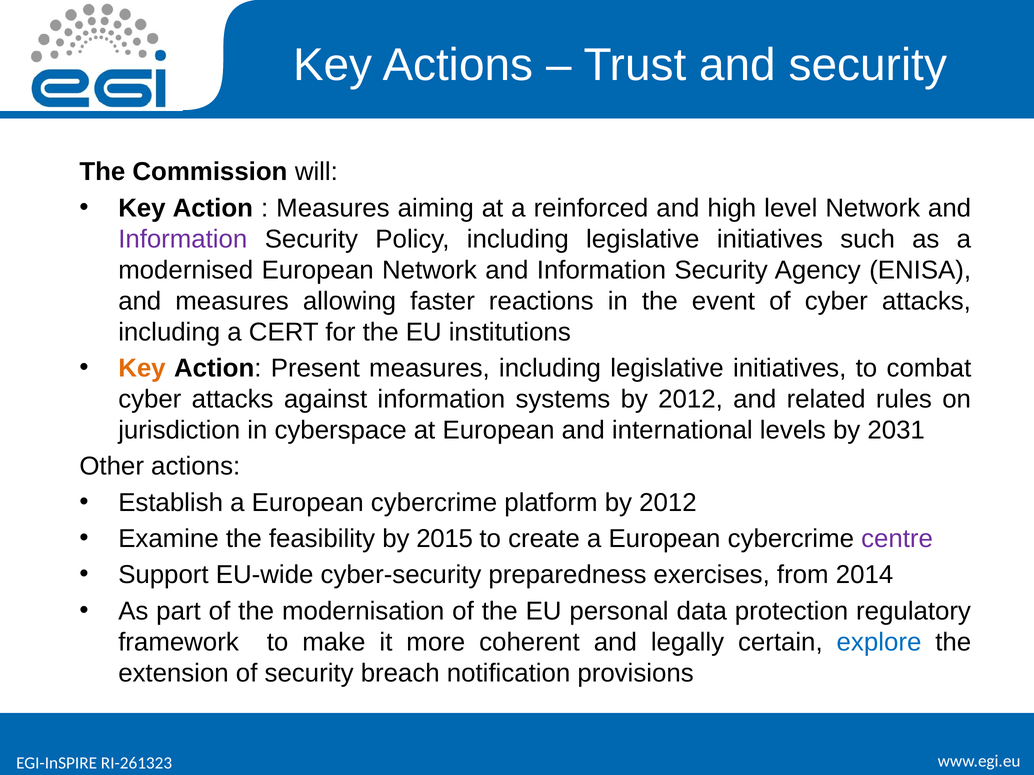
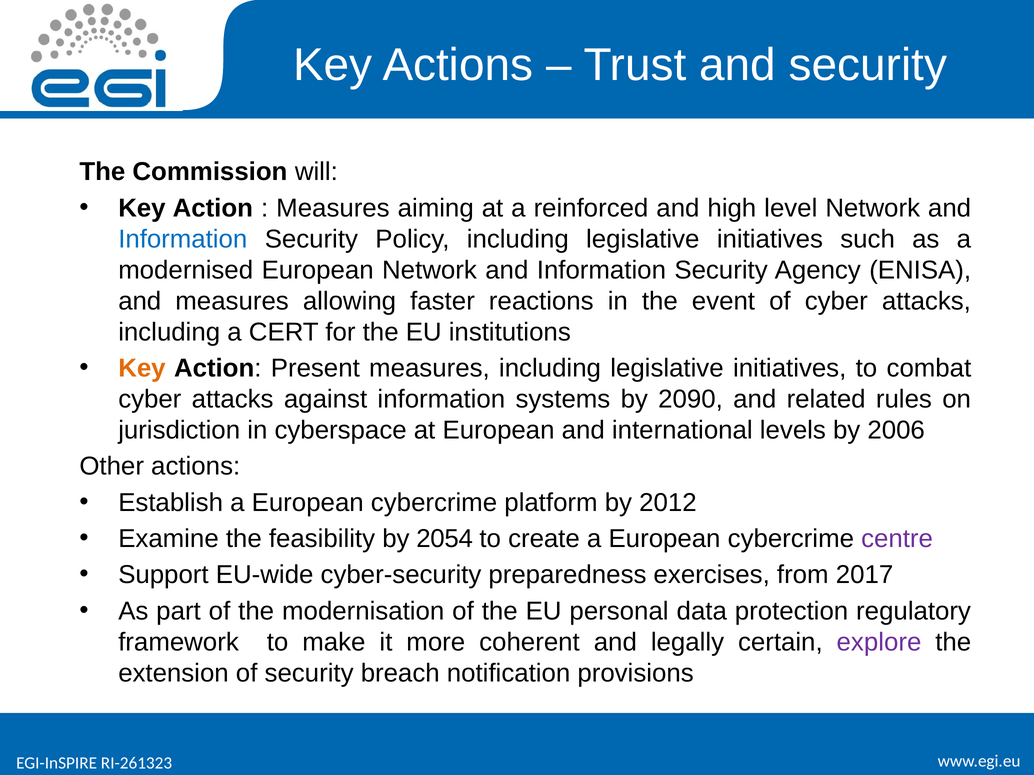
Information colour: purple -> blue (183, 239)
systems by 2012: 2012 -> 2090 (691, 399)
2031: 2031 -> 2006 (896, 430)
2015: 2015 -> 2054 (445, 539)
2014: 2014 -> 2017 (865, 575)
explore colour: blue -> purple (879, 642)
